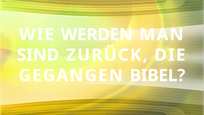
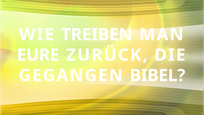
WERDEN: WERDEN -> TREIBEN (97, 35)
SIND: SIND -> EURE (38, 55)
